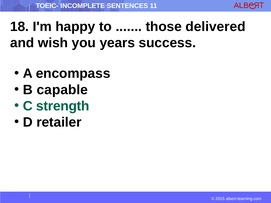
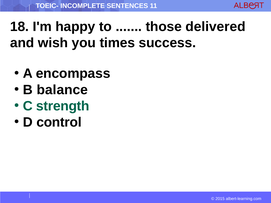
years: years -> times (117, 43)
capable: capable -> balance (62, 90)
retailer: retailer -> control (59, 122)
